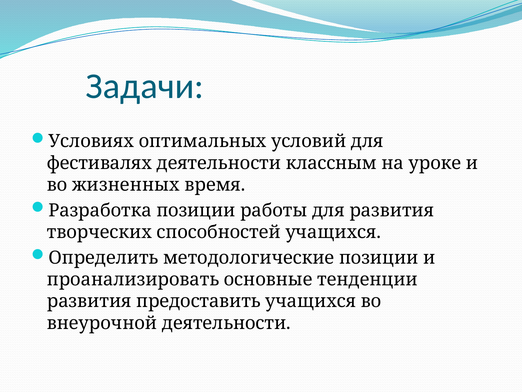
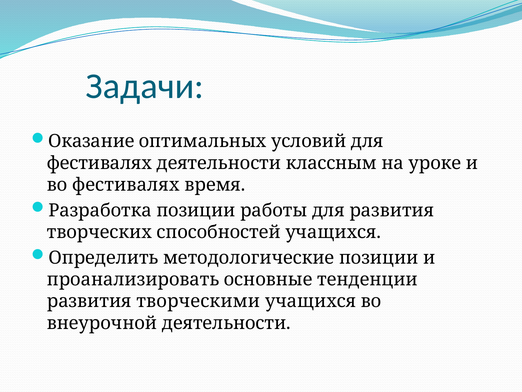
Условиях: Условиях -> Оказание (91, 141)
во жизненных: жизненных -> фестивалях (126, 185)
предоставить: предоставить -> творческими (198, 301)
